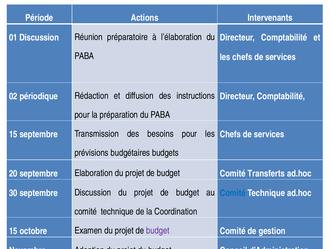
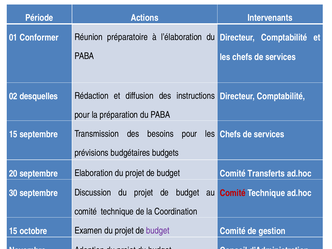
01 Discussion: Discussion -> Conformer (39, 38)
périodique: périodique -> desquelles (39, 96)
Comité colour: blue -> red (233, 193)
